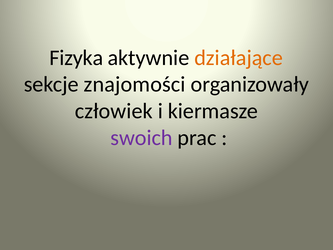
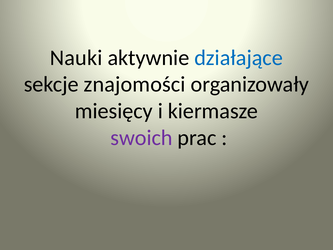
Fizyka: Fizyka -> Nauki (76, 58)
działające colour: orange -> blue (239, 58)
człowiek: człowiek -> miesięcy (114, 111)
